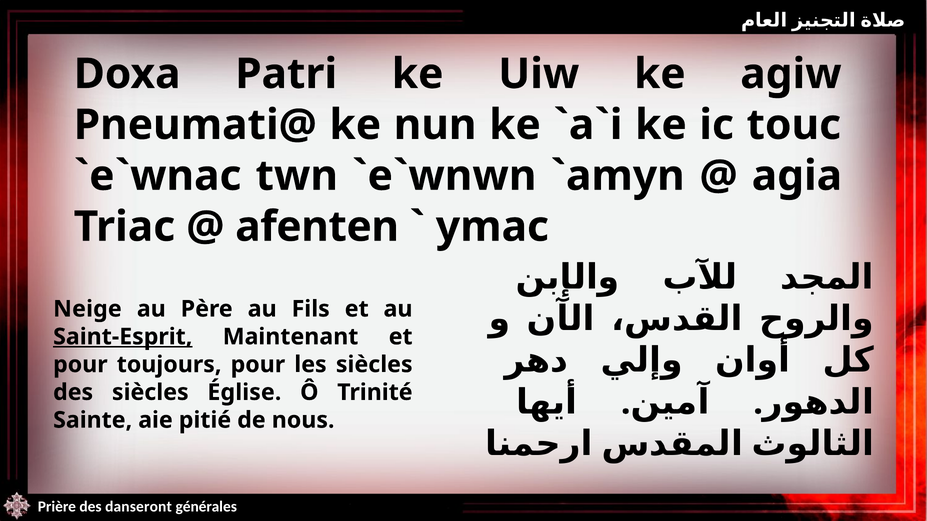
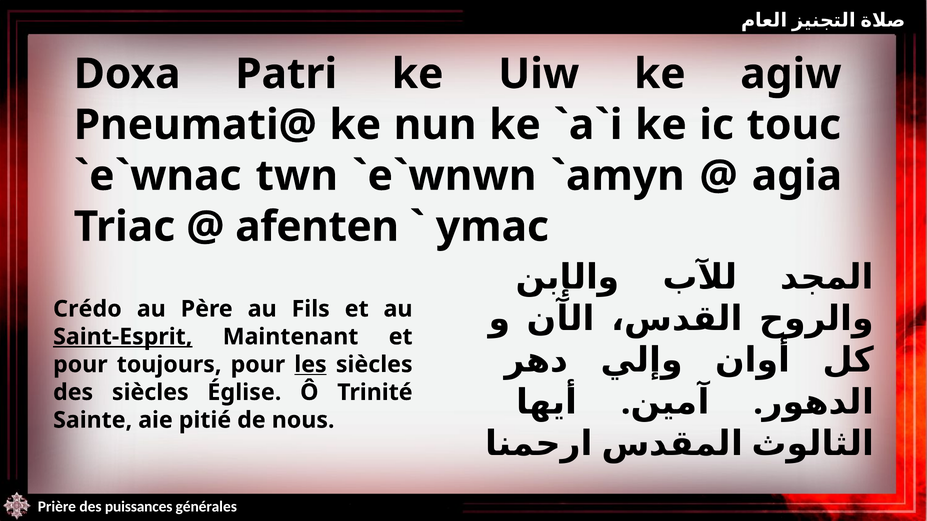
Neige: Neige -> Crédo (87, 309)
les underline: none -> present (310, 365)
danseront: danseront -> puissances (139, 507)
